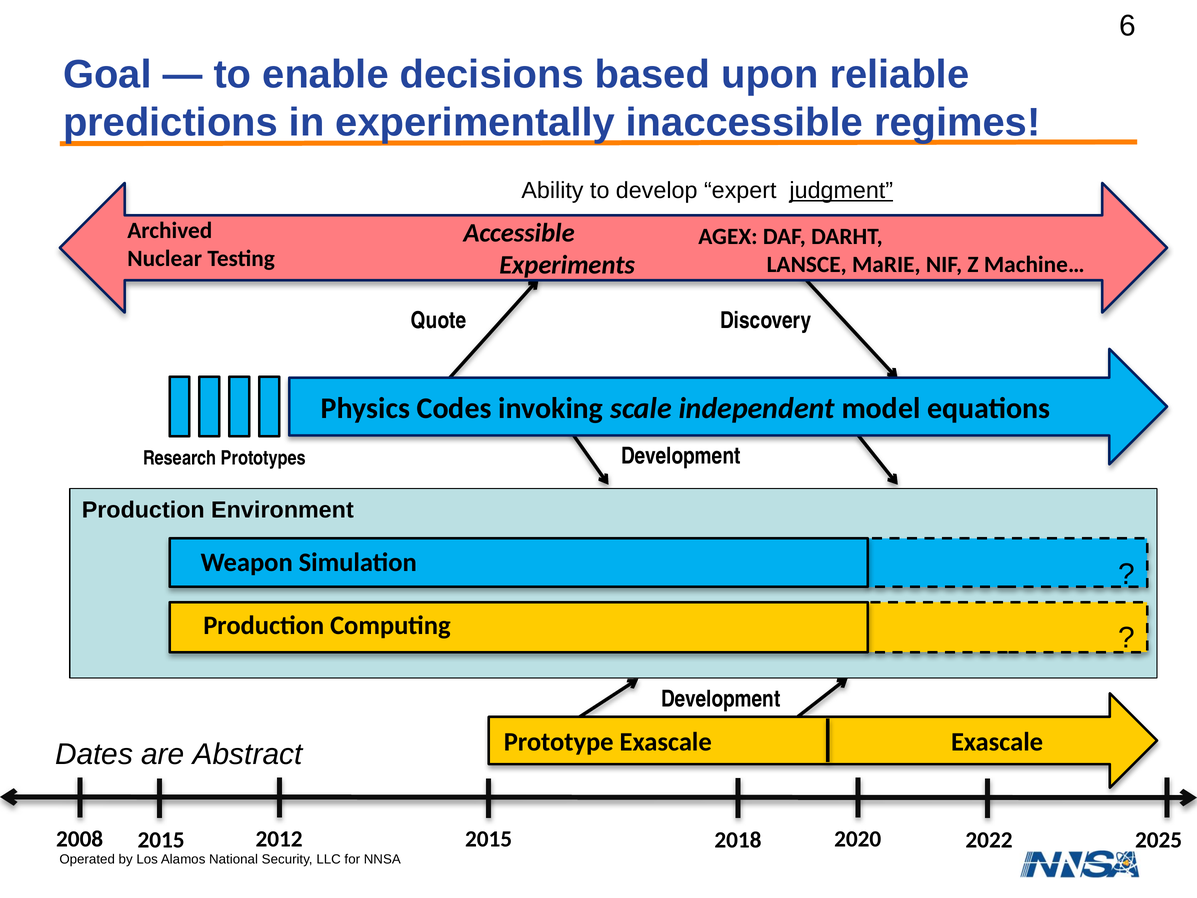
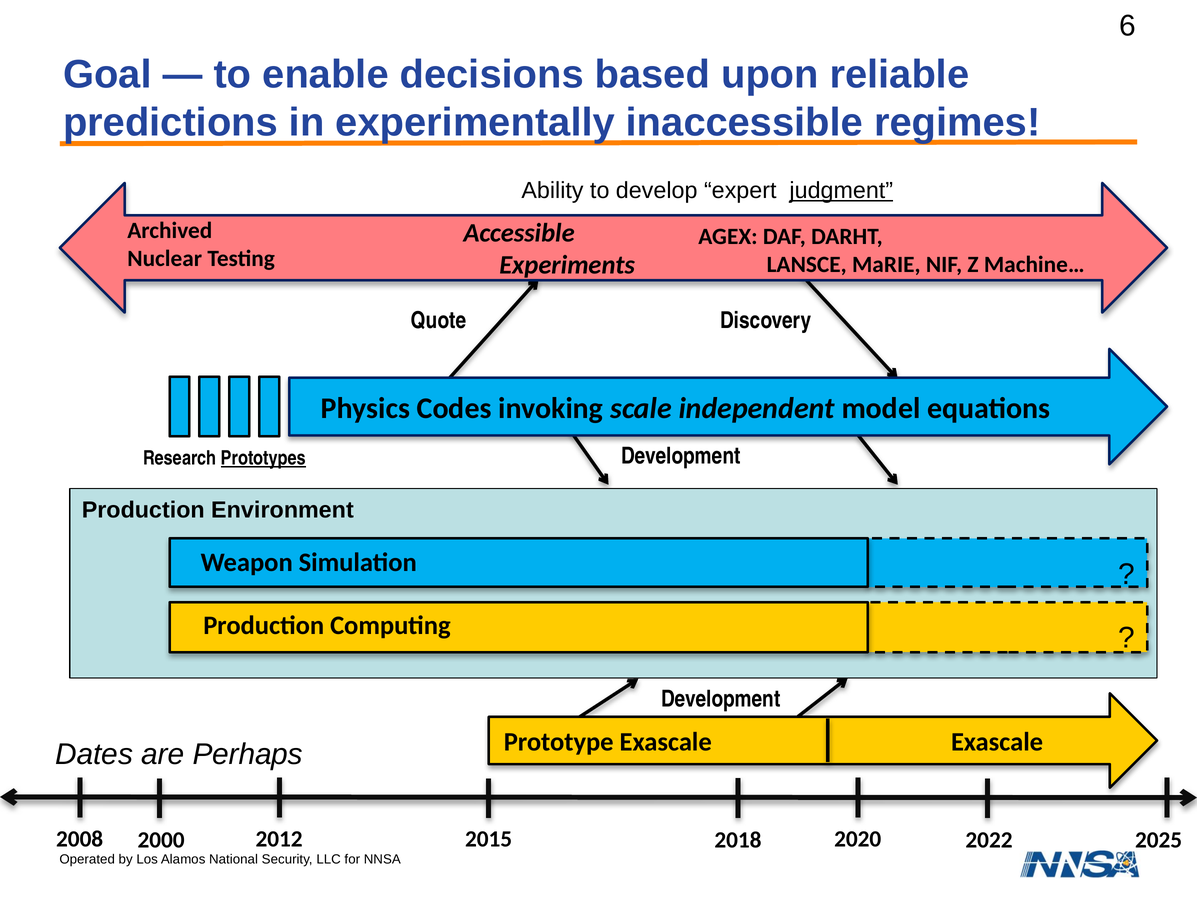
Prototypes underline: none -> present (263, 458)
Abstract: Abstract -> Perhaps (248, 754)
2015: 2015 -> 2000 (161, 840)
